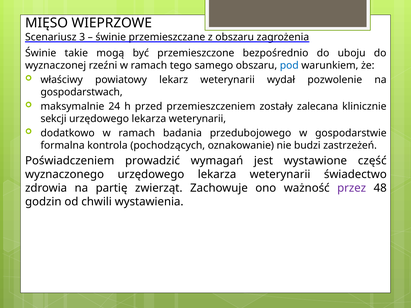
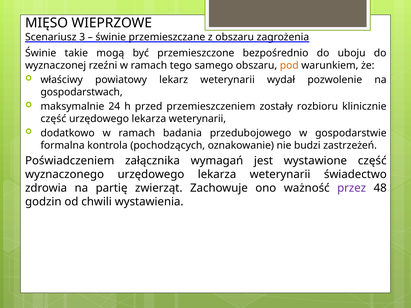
pod colour: blue -> orange (289, 65)
zalecana: zalecana -> rozbioru (317, 106)
sekcji: sekcji -> część (53, 119)
prowadzić: prowadzić -> załącznika (152, 161)
